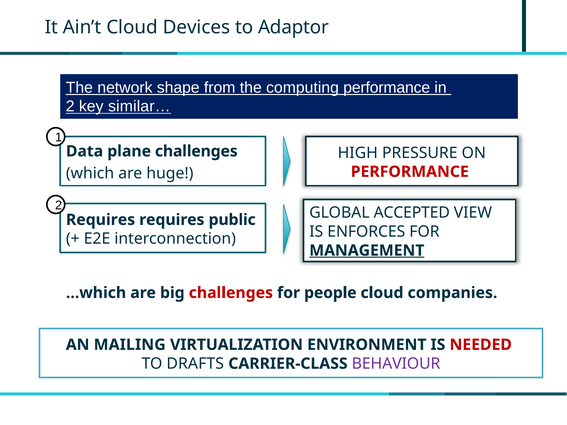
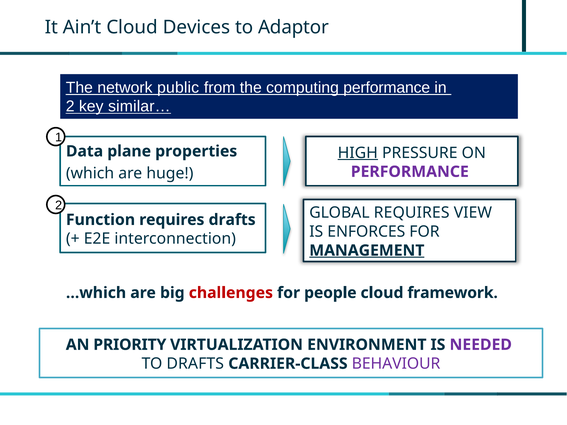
shape: shape -> public (178, 88)
HIGH underline: none -> present (358, 153)
plane challenges: challenges -> properties (196, 151)
PERFORMANCE colour: red -> purple (410, 172)
GLOBAL ACCEPTED: ACCEPTED -> REQUIRES (412, 213)
Requires: Requires -> Function (101, 220)
requires public: public -> drafts (232, 220)
companies: companies -> framework (453, 293)
MAILING: MAILING -> PRIORITY (130, 345)
NEEDED colour: red -> purple (481, 345)
